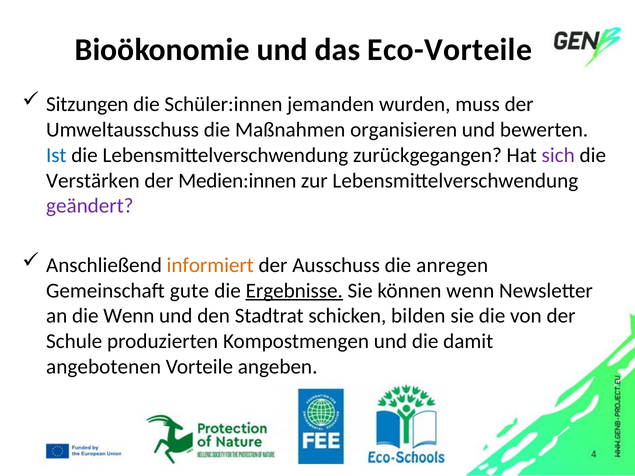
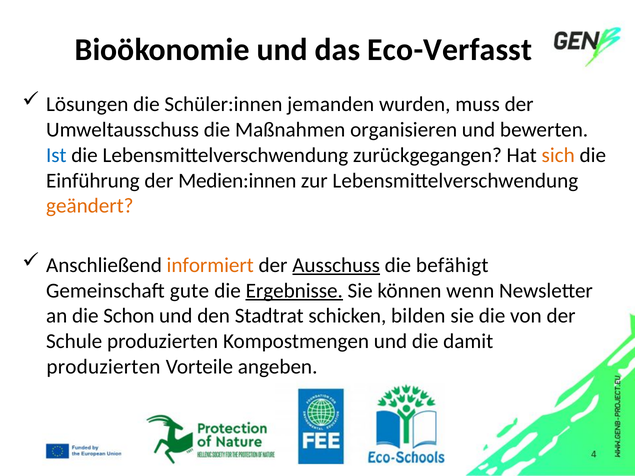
Eco-Vorteile: Eco-Vorteile -> Eco-Verfasst (450, 50)
Sitzungen: Sitzungen -> Lösungen (87, 104)
sich colour: purple -> orange (558, 155)
Verstärken: Verstärken -> Einführung (93, 181)
geändert colour: purple -> orange (90, 206)
Ausschuss underline: none -> present (336, 265)
anregen: anregen -> befähigt (452, 265)
die Wenn: Wenn -> Schon (129, 316)
angebotenen: angebotenen -> produzierten (103, 367)
